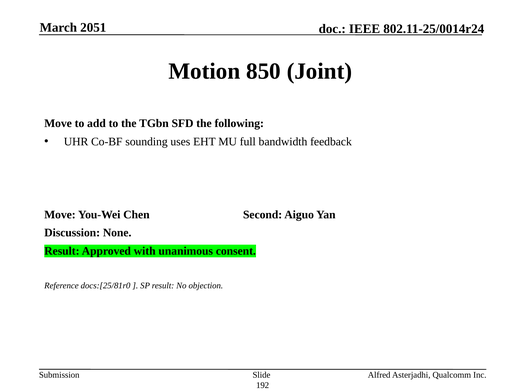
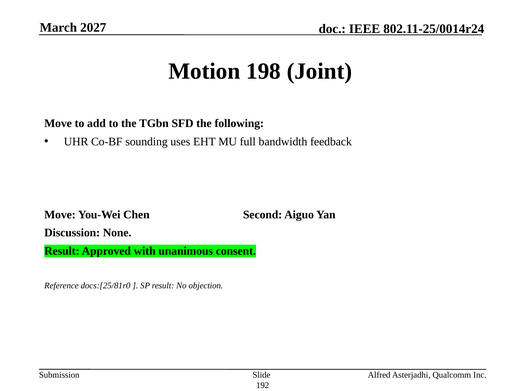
2051: 2051 -> 2027 (93, 28)
850: 850 -> 198 (264, 71)
